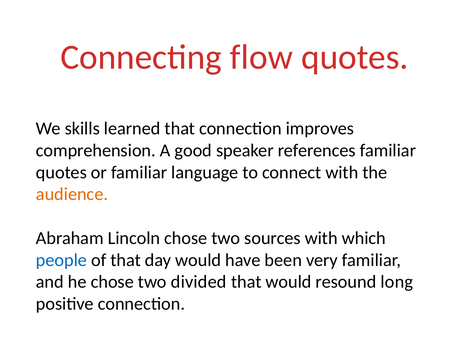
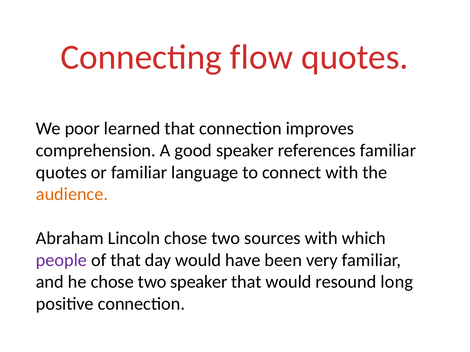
skills: skills -> poor (82, 129)
people colour: blue -> purple (61, 260)
two divided: divided -> speaker (199, 282)
